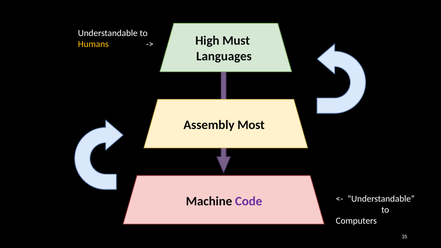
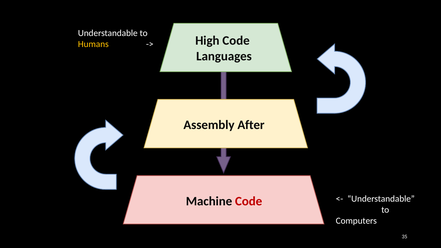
High Must: Must -> Code (236, 41)
Most: Most -> After (251, 125)
Code colour: purple -> red (249, 201)
